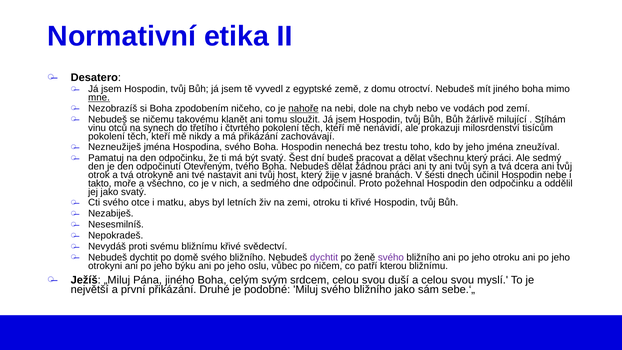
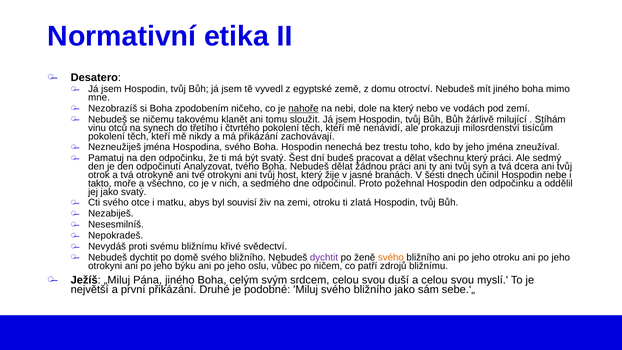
mne underline: present -> none (99, 98)
na chyb: chyb -> který (403, 108)
Otevřeným: Otevřeným -> Analyzovat (208, 167)
tvé nastavit: nastavit -> otrokyni (224, 175)
letních: letních -> souvisí (242, 203)
ti křivé: křivé -> zlatá (361, 203)
svého colour: purple -> orange (391, 258)
kterou: kterou -> zdrojů (393, 266)
